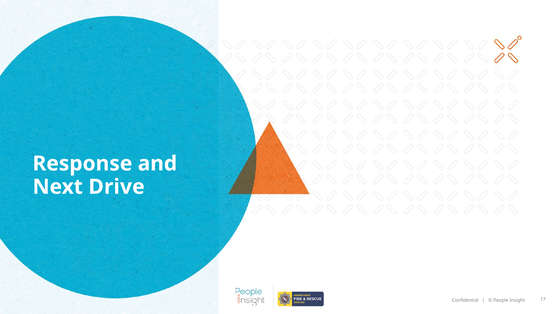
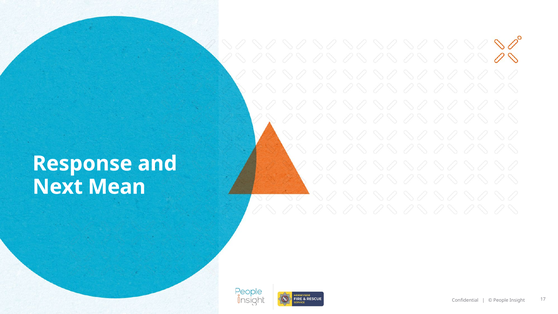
Drive: Drive -> Mean (117, 187)
